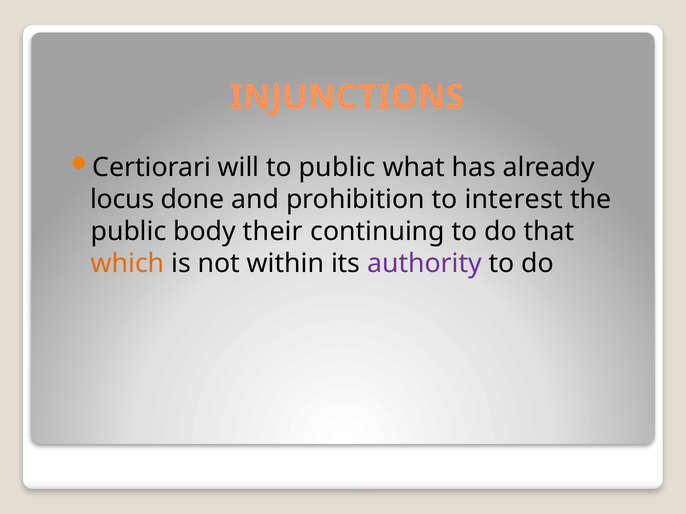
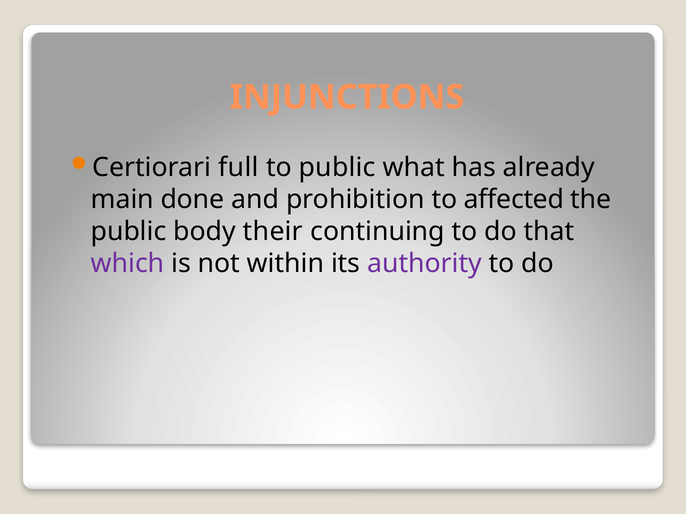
will: will -> full (238, 168)
locus: locus -> main (122, 200)
interest: interest -> affected (514, 200)
which colour: orange -> purple (128, 263)
